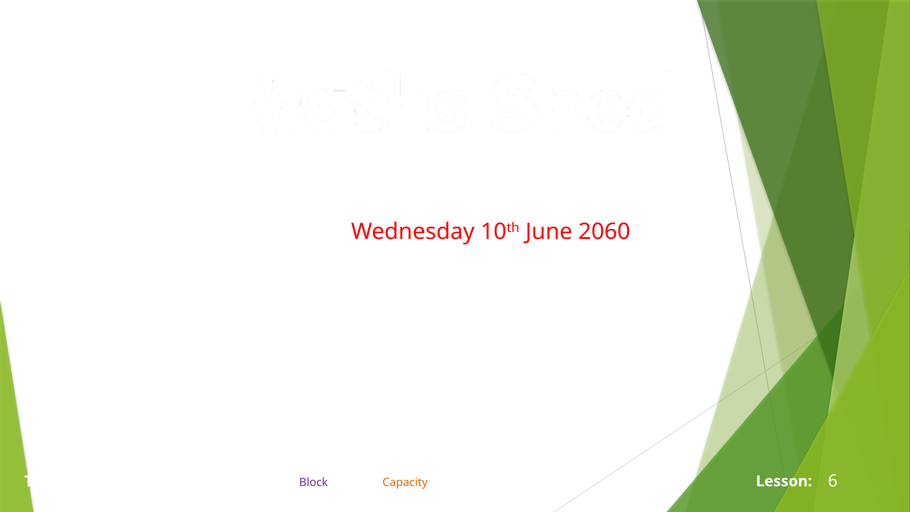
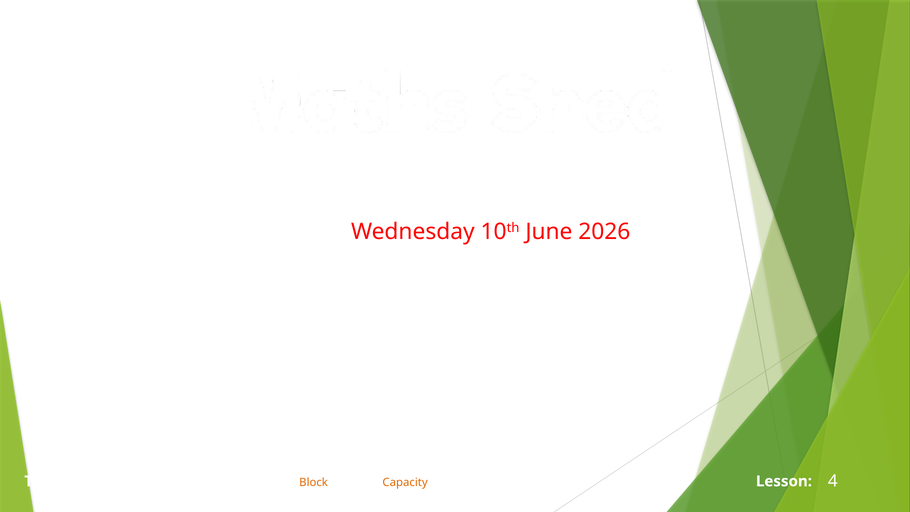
2060: 2060 -> 2026 (604, 232)
Block colour: purple -> orange (314, 482)
Temperature 6: 6 -> 4 (833, 481)
